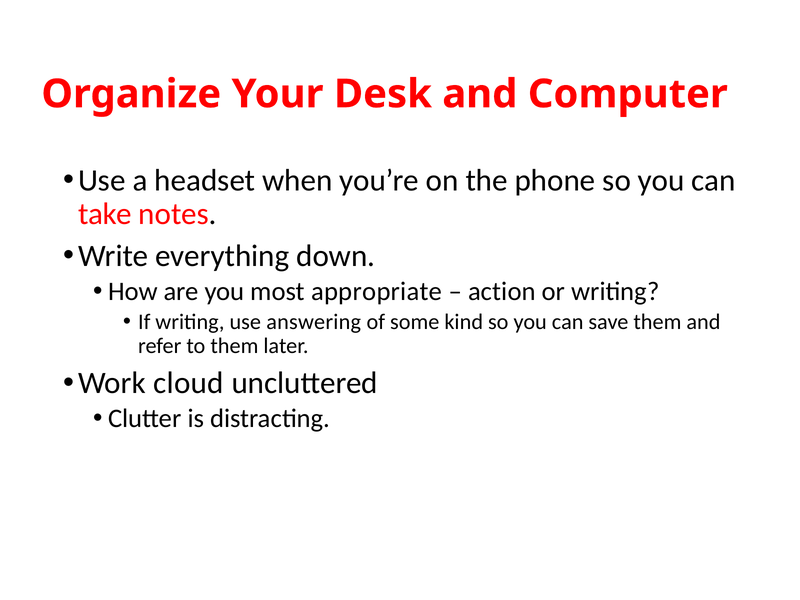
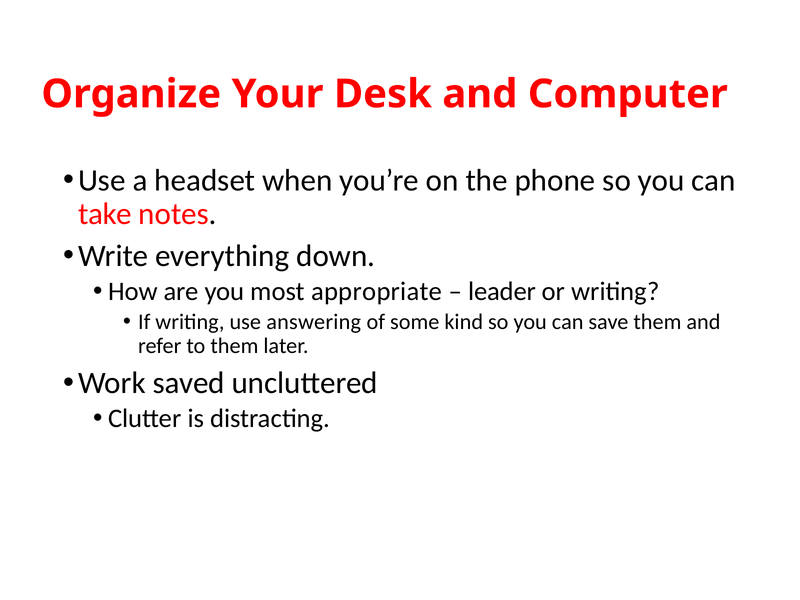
action: action -> leader (502, 291)
cloud: cloud -> saved (189, 383)
